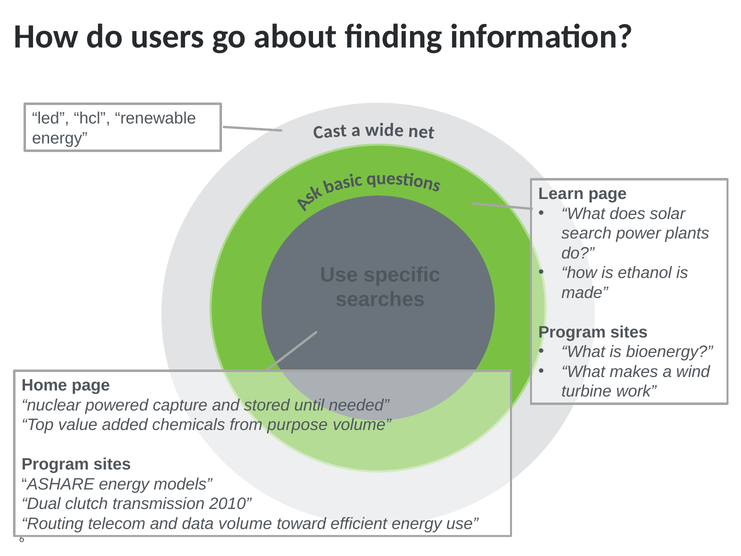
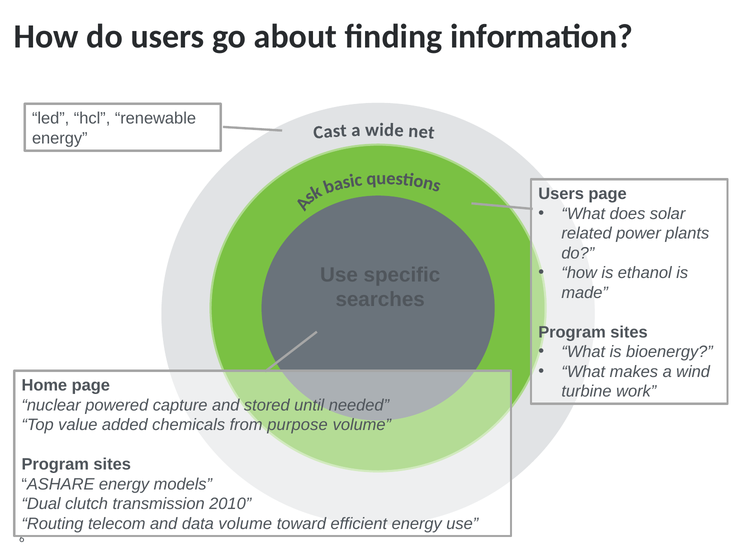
Learn: Learn -> Users (561, 194)
search: search -> related (587, 233)
